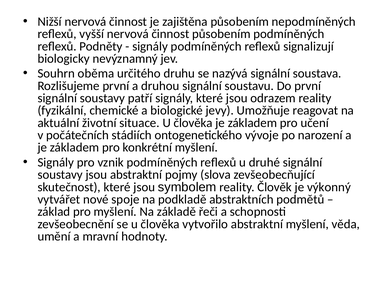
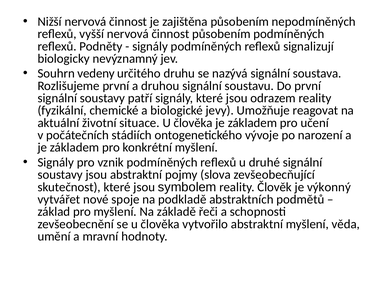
oběma: oběma -> vedeny (96, 73)
